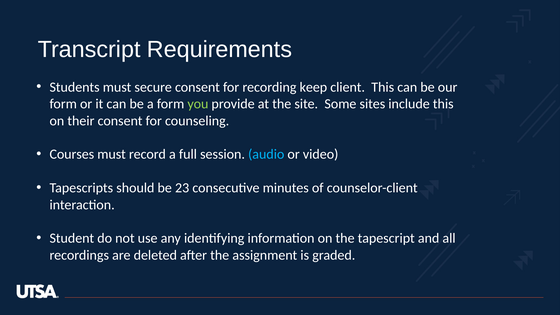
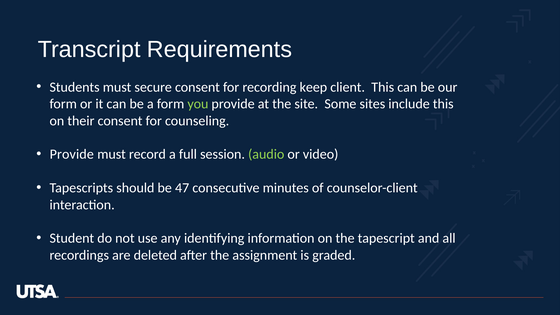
Courses: Courses -> Provide (72, 154)
audio colour: light blue -> light green (266, 154)
23: 23 -> 47 (182, 188)
